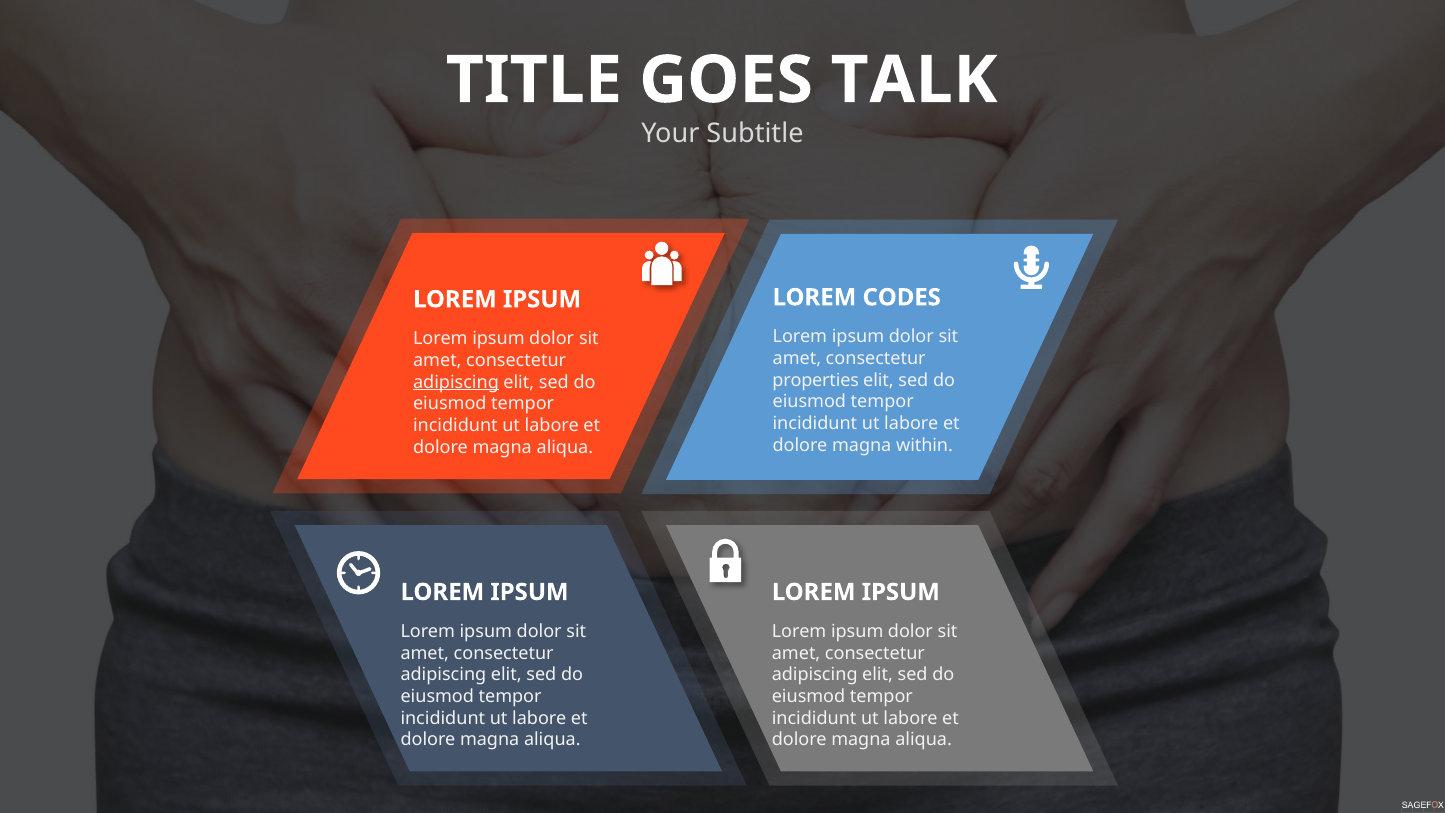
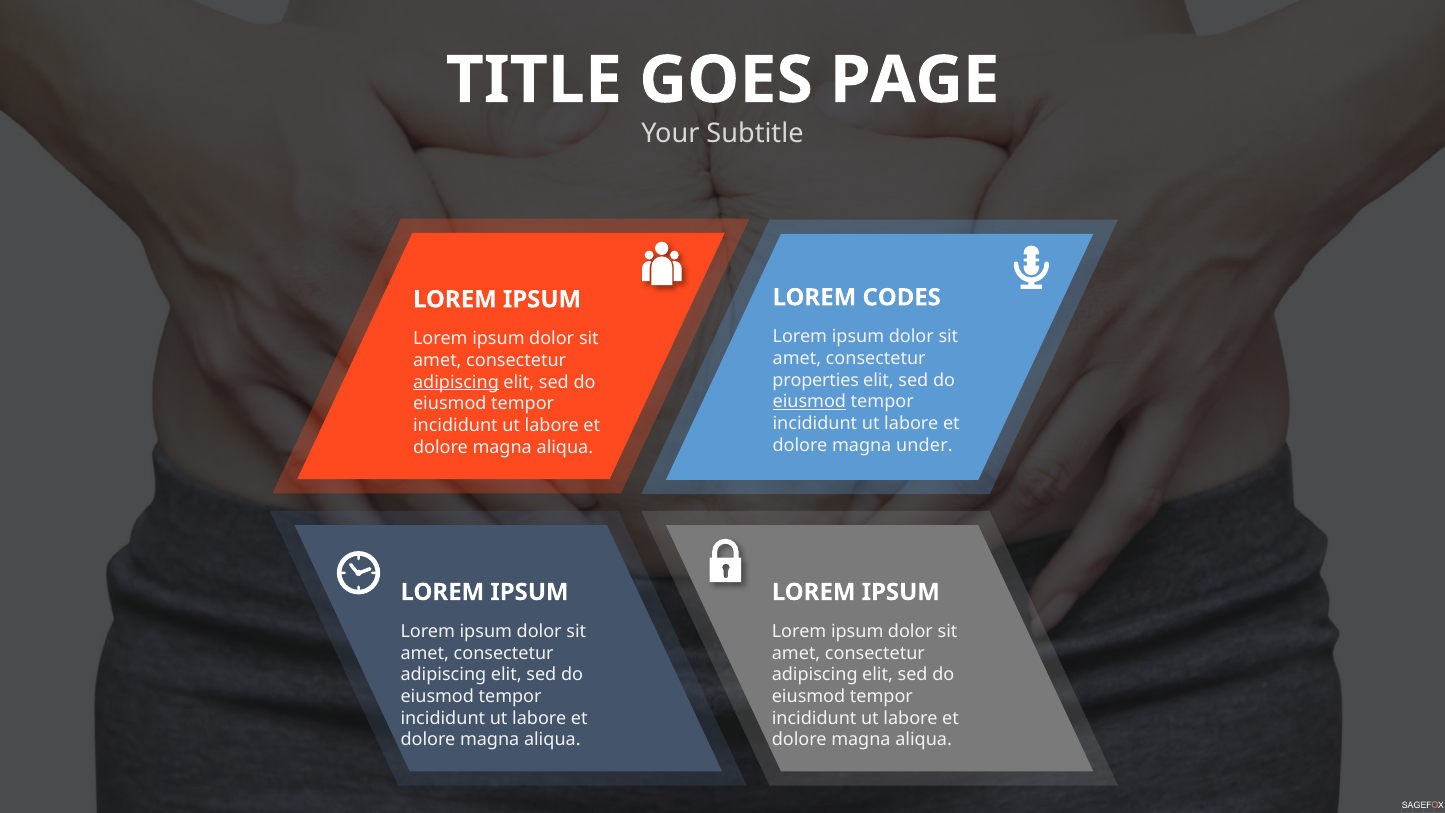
TALK: TALK -> PAGE (915, 80)
eiusmod underline: none -> present (809, 402)
within: within -> under (924, 445)
